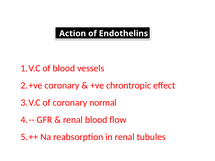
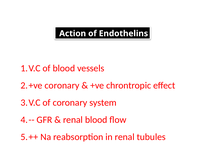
normal: normal -> system (103, 103)
